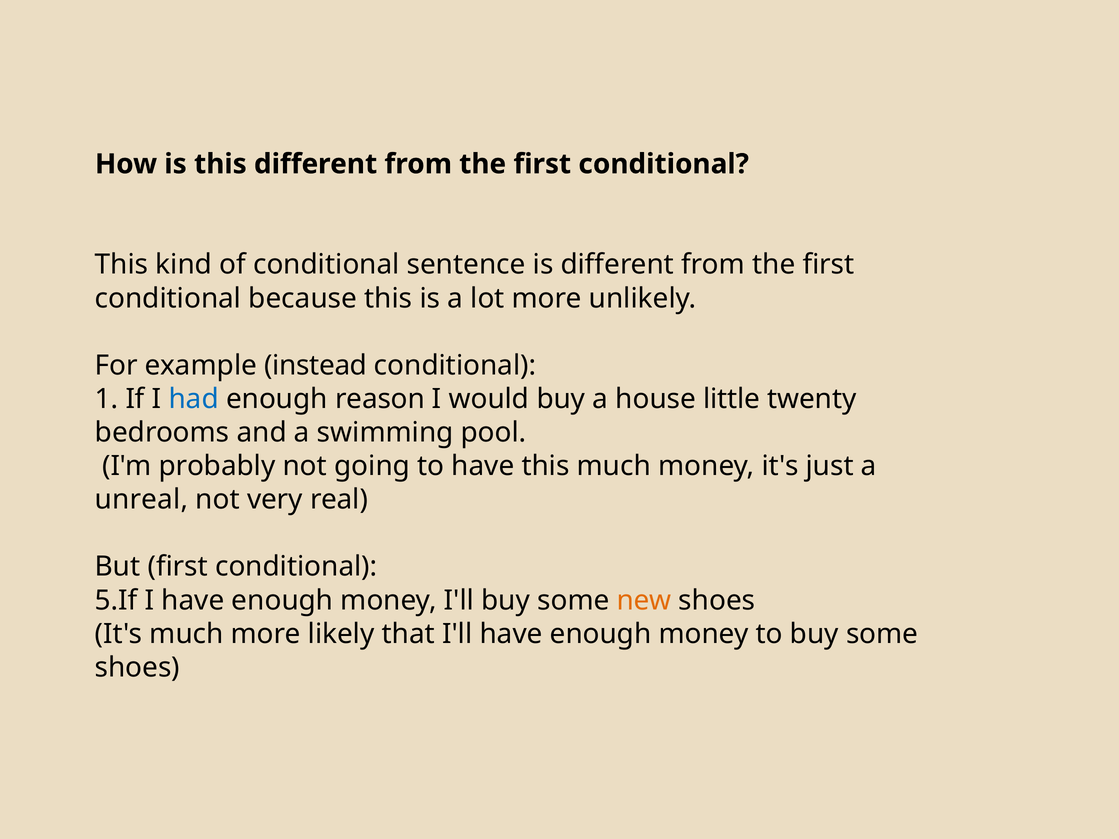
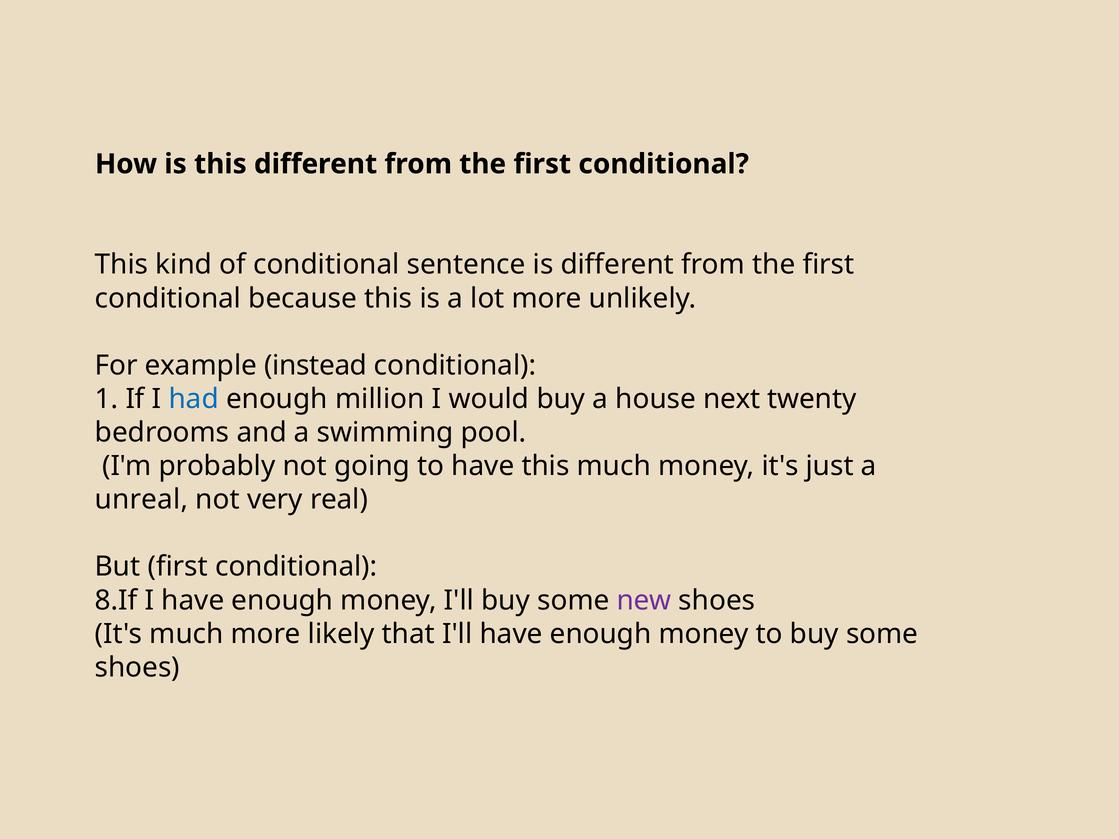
reason: reason -> million (380, 399)
little: little -> next (732, 399)
5.If: 5.If -> 8.If (116, 600)
new colour: orange -> purple (644, 600)
